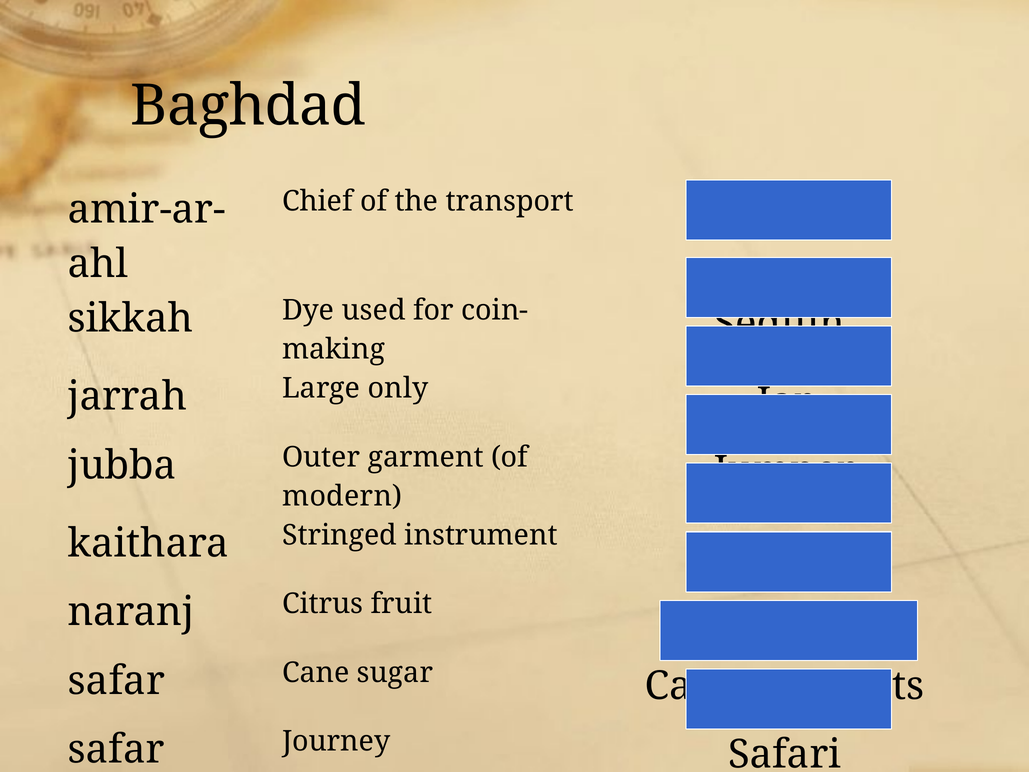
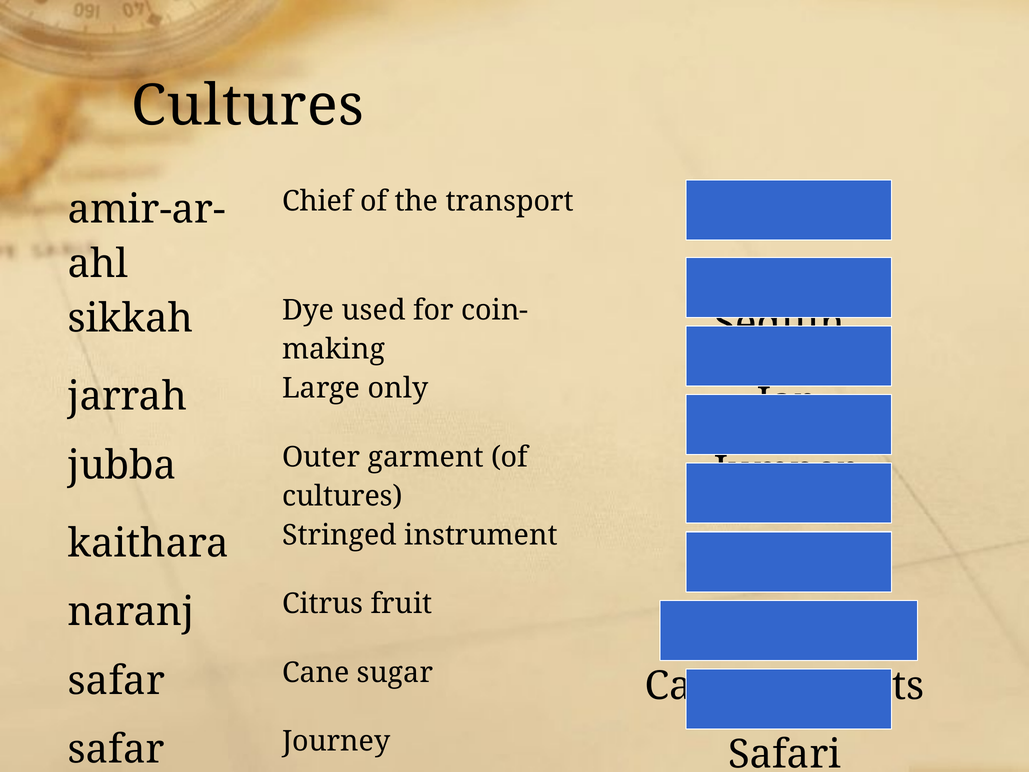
Baghdad: Baghdad -> Cultures (248, 106)
modern: modern -> cultures (342, 496)
